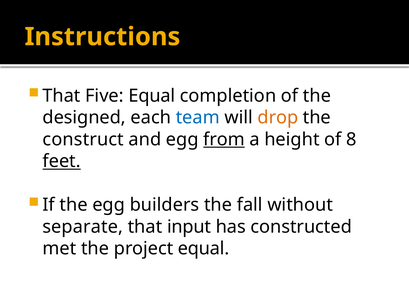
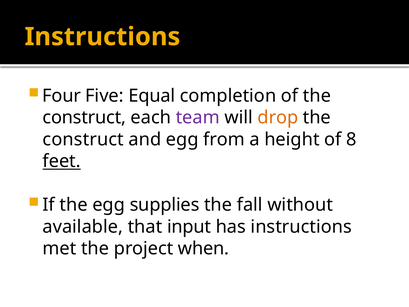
That: That -> Four (62, 96)
designed: designed -> construct (84, 117)
team colour: blue -> purple (198, 117)
from underline: present -> none (224, 139)
builders: builders -> supplies (165, 205)
separate: separate -> available (83, 227)
has constructed: constructed -> instructions (301, 227)
project equal: equal -> when (204, 248)
